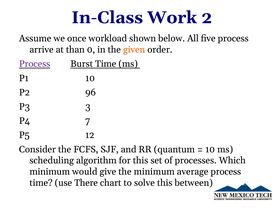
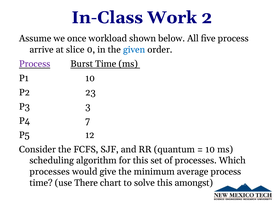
than: than -> slice (75, 50)
given colour: orange -> blue (134, 50)
96: 96 -> 23 (90, 92)
minimum: minimum -> processes (50, 172)
between: between -> amongst (194, 183)
